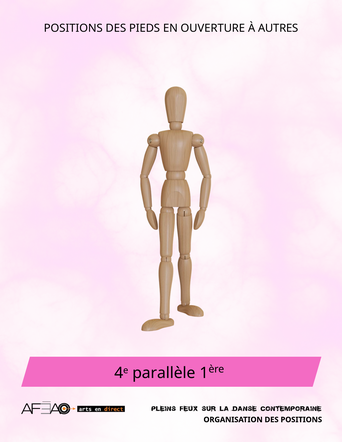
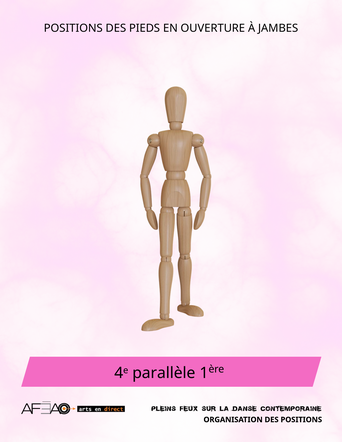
AUTRES: AUTRES -> JAMBES (278, 28)
